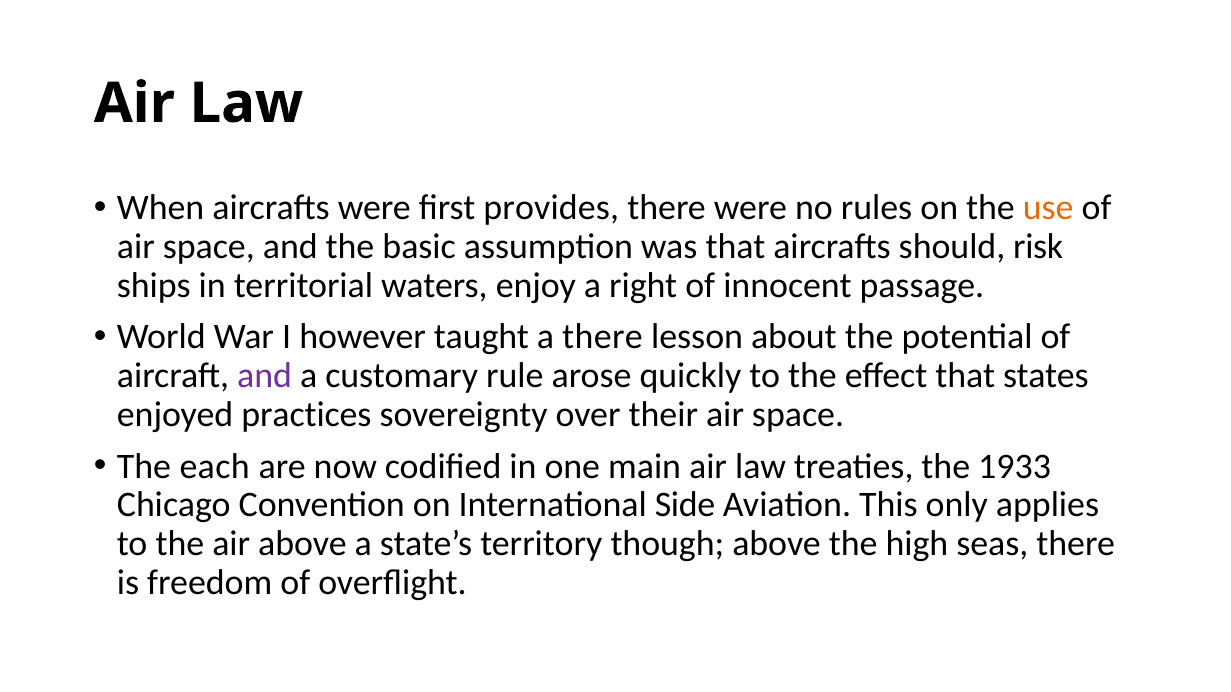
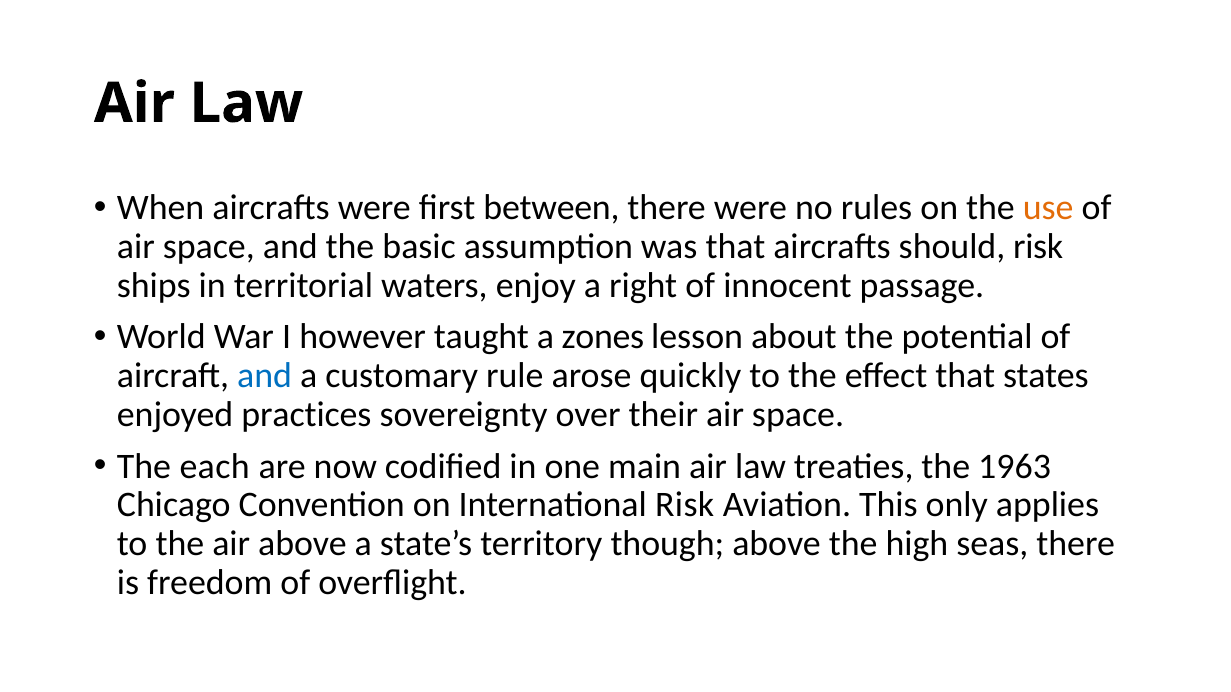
provides: provides -> between (551, 208)
a there: there -> zones (603, 337)
and colour: purple -> blue (265, 376)
1933: 1933 -> 1963 (1015, 466)
International Side: Side -> Risk (685, 505)
